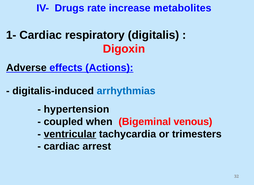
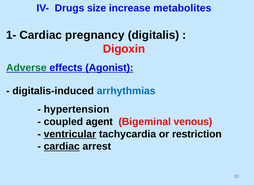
rate: rate -> size (97, 8)
respiratory: respiratory -> pregnancy (95, 35)
Adverse colour: black -> green (26, 68)
Actions: Actions -> Agonist (109, 68)
when: when -> agent (99, 122)
trimesters: trimesters -> restriction (197, 134)
cardiac underline: none -> present (62, 146)
